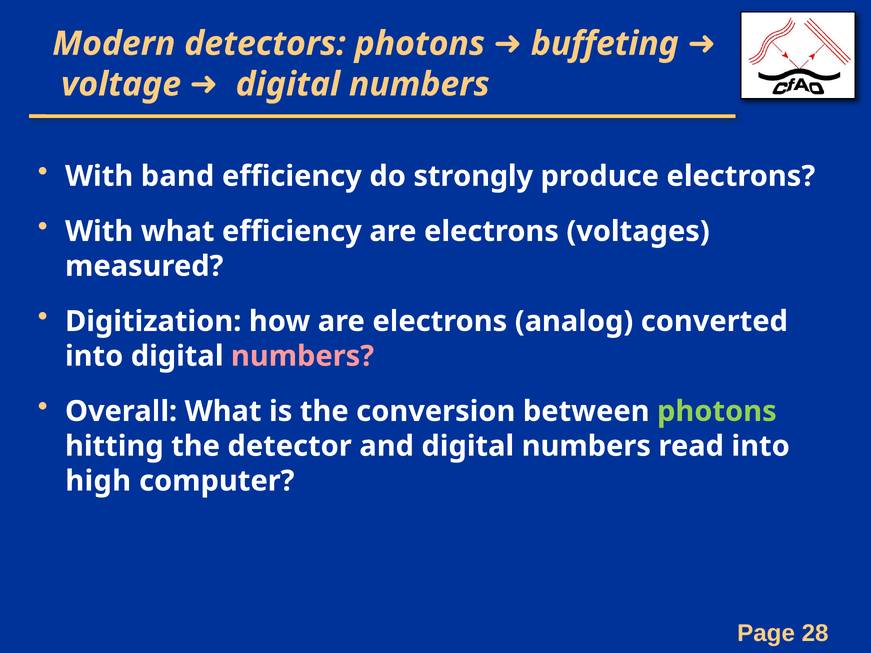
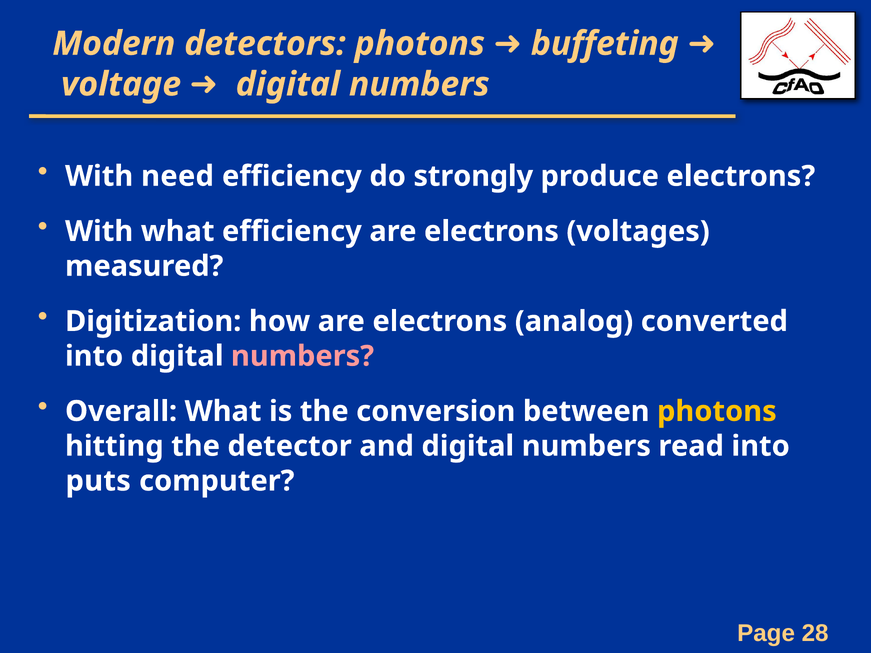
band: band -> need (178, 176)
photons colour: light green -> yellow (717, 411)
high: high -> puts (98, 481)
